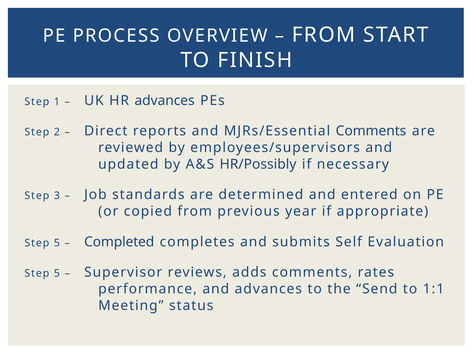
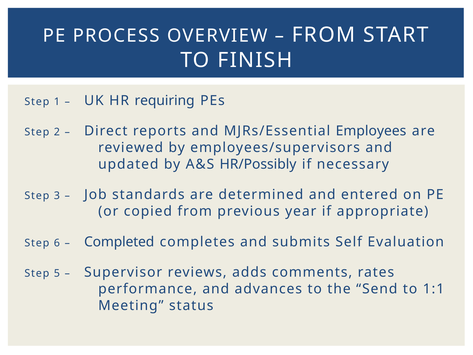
HR advances: advances -> requiring (165, 101)
MJRs/Essential Comments: Comments -> Employees (371, 131)
5: 5 -> 6 (57, 243)
